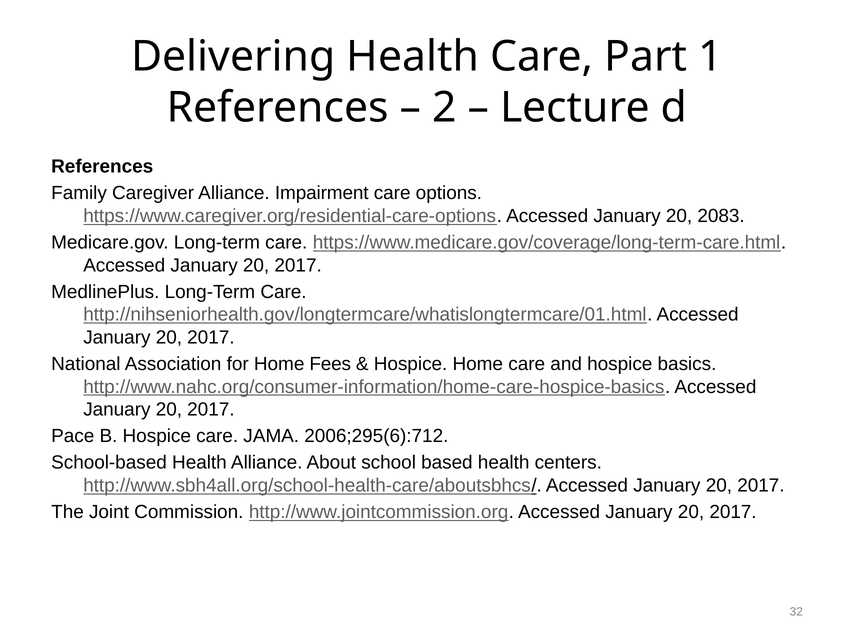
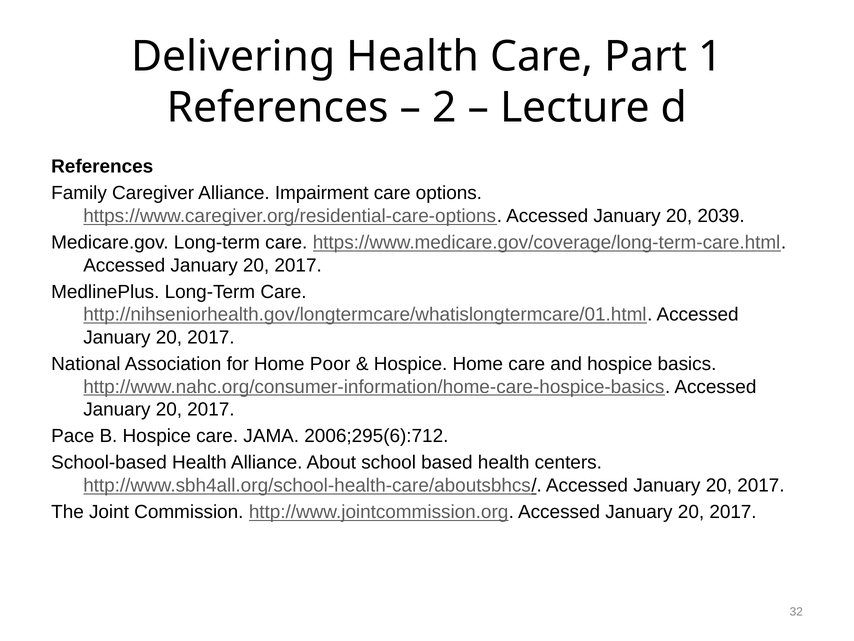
2083: 2083 -> 2039 (721, 216)
Fees: Fees -> Poor (330, 364)
